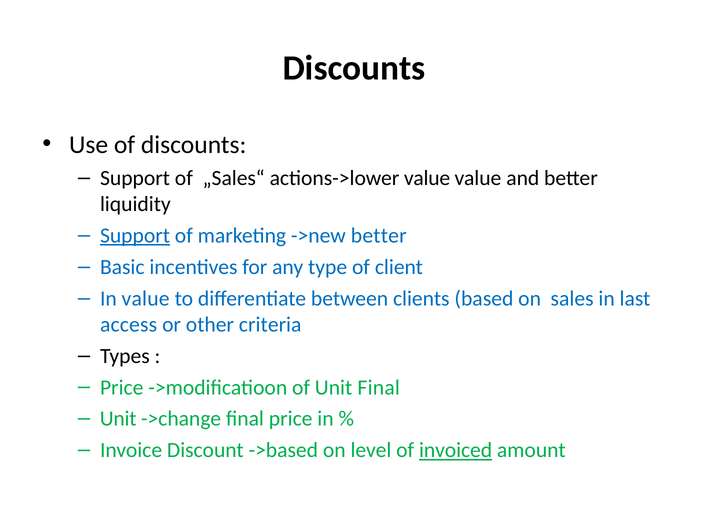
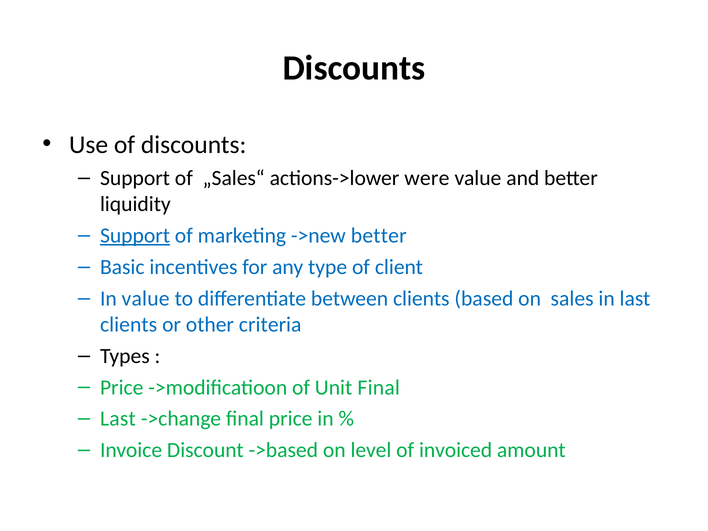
actions->lower value: value -> were (427, 178)
access: access -> clients (129, 324)
Unit: Unit -> Last (118, 419)
invoiced underline: present -> none (456, 450)
